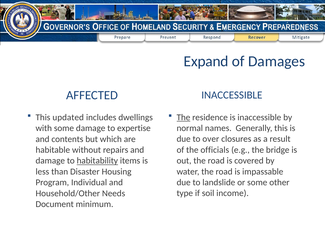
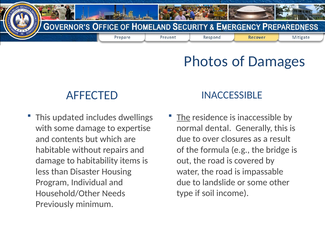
Expand: Expand -> Photos (206, 61)
names: names -> dental (218, 128)
officials: officials -> formula (215, 150)
habitability underline: present -> none (97, 161)
Document: Document -> Previously (55, 204)
